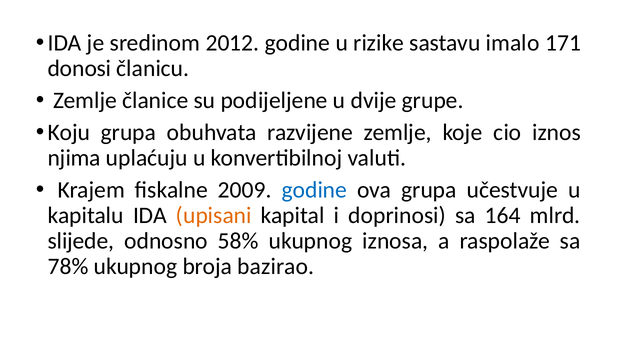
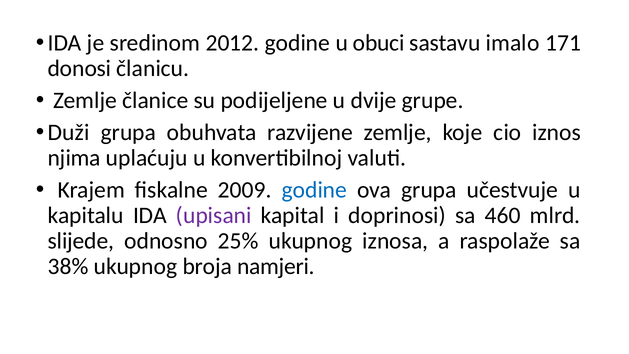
rizike: rizike -> obuci (379, 43)
Koju: Koju -> Duži (69, 132)
upisani colour: orange -> purple (214, 215)
164: 164 -> 460 (503, 215)
58%: 58% -> 25% (238, 241)
78%: 78% -> 38% (68, 266)
bazirao: bazirao -> namjeri (276, 266)
